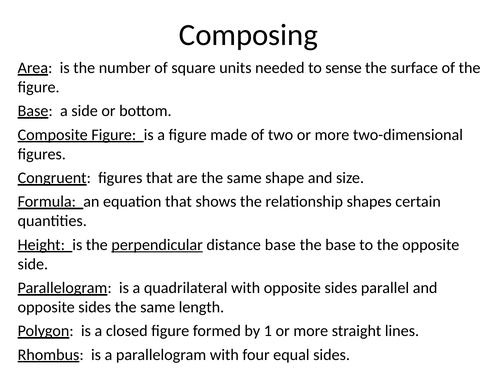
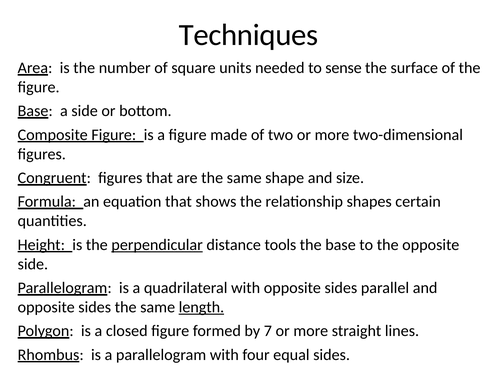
Composing: Composing -> Techniques (249, 35)
distance base: base -> tools (280, 245)
length underline: none -> present (201, 307)
1: 1 -> 7 (268, 331)
